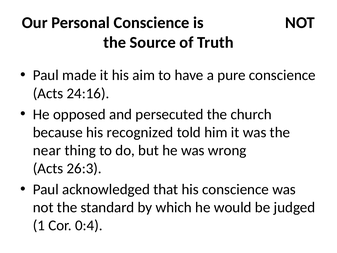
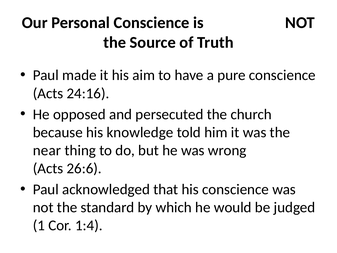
recognized: recognized -> knowledge (140, 132)
26:3: 26:3 -> 26:6 (84, 168)
0:4: 0:4 -> 1:4 (89, 225)
